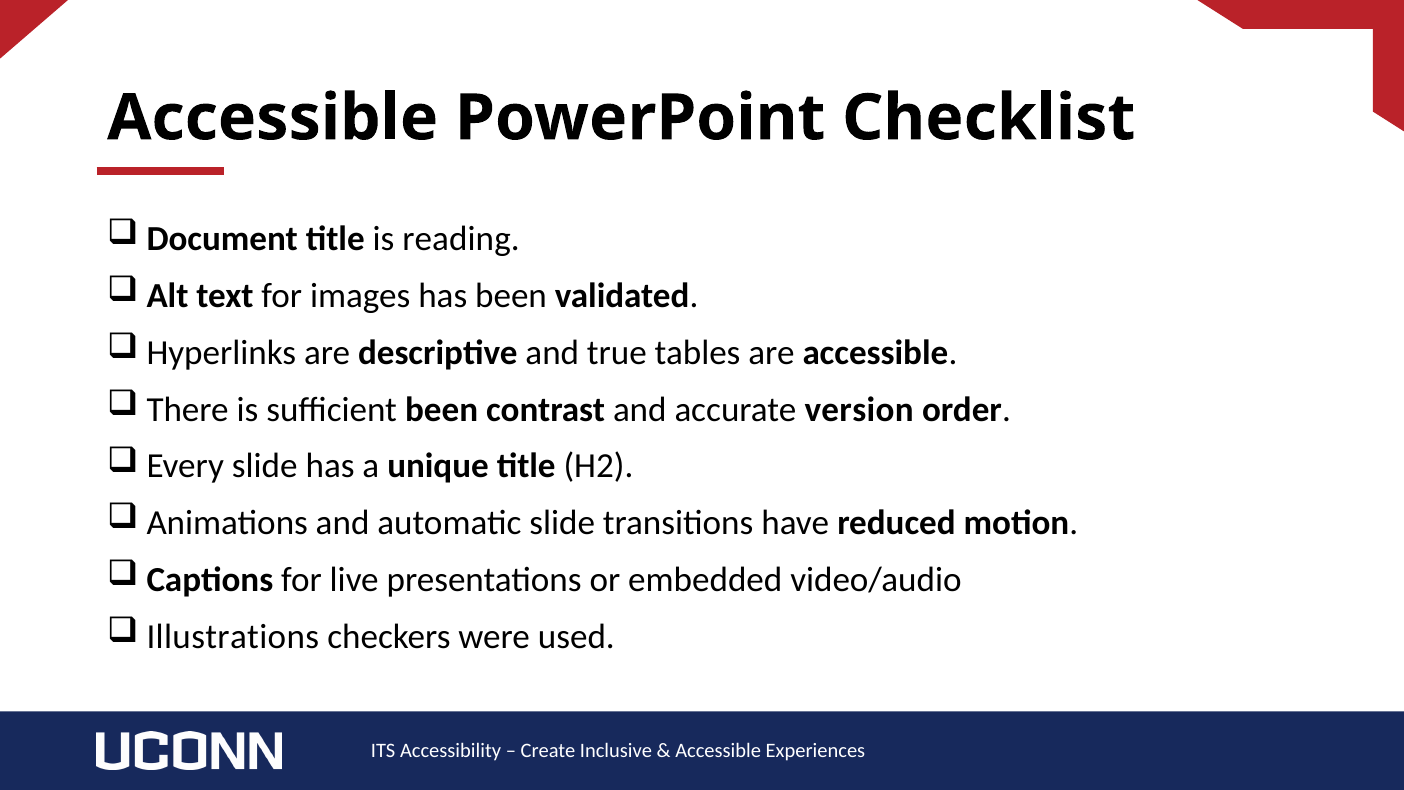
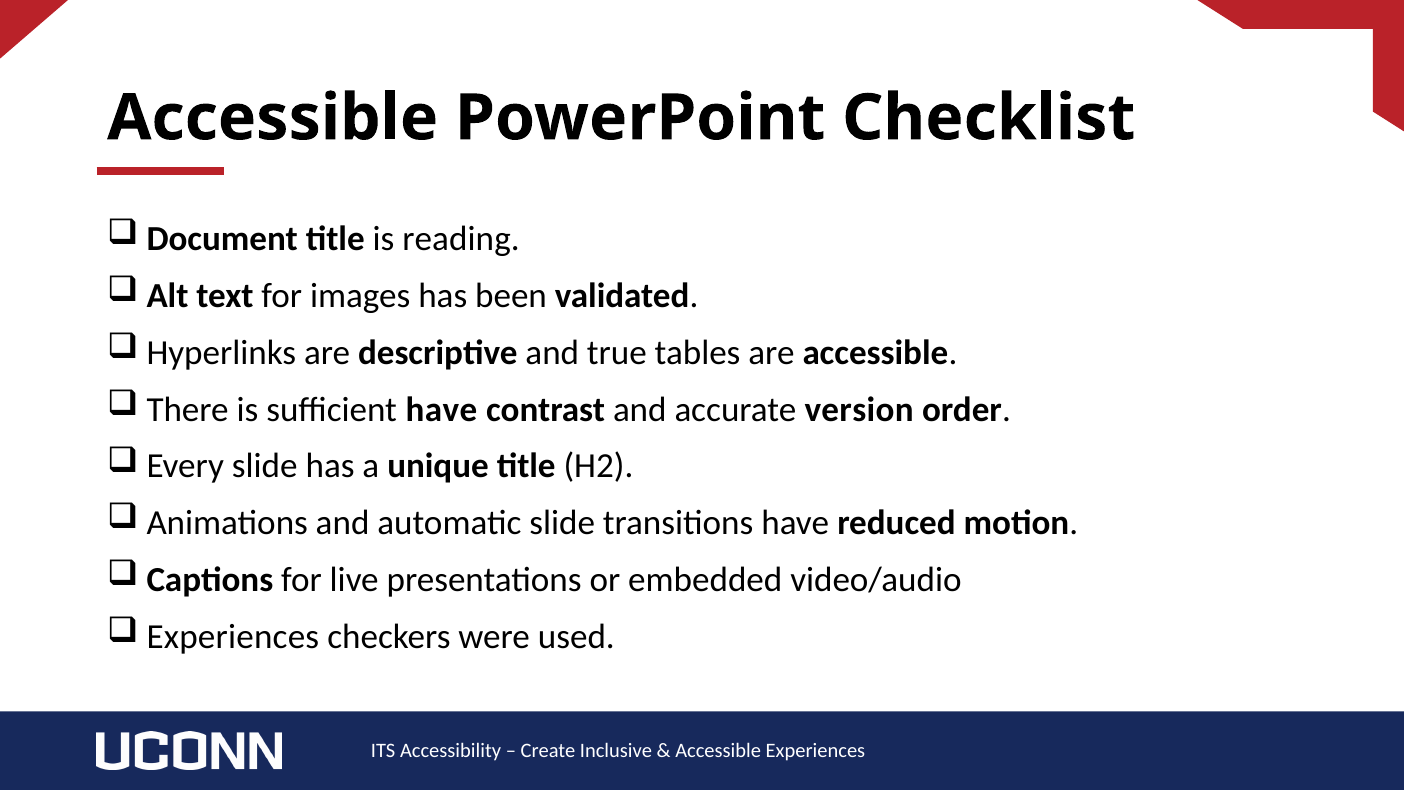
sufficient been: been -> have (441, 409)
Illustrations: Illustrations -> Experiences (233, 636)
